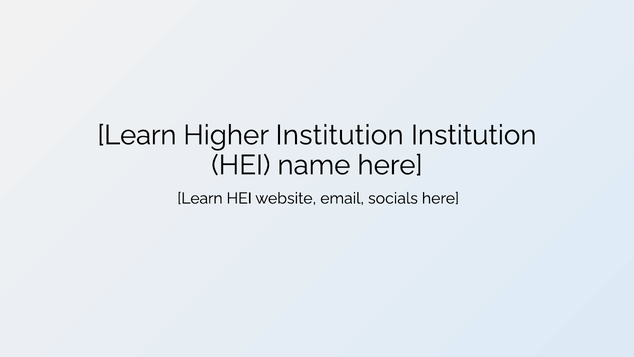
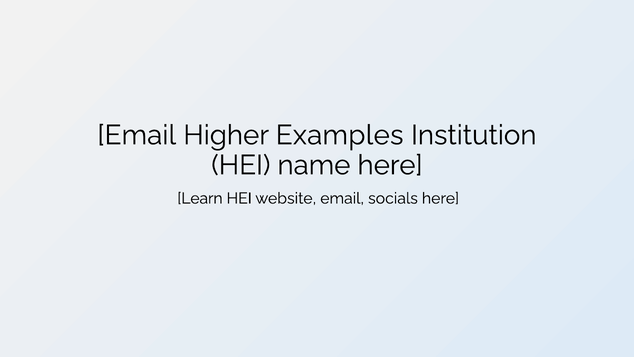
Learn: Learn -> Email (137, 135)
Higher Institution: Institution -> Examples (340, 135)
